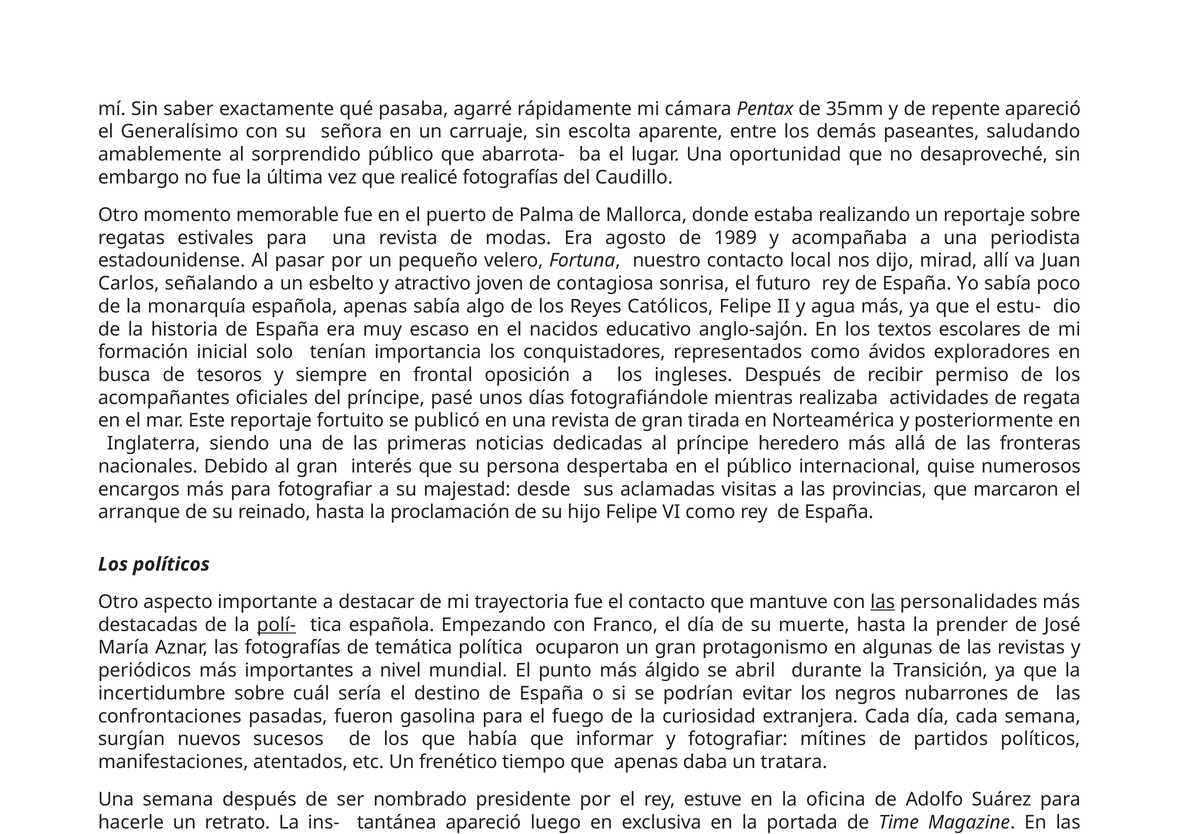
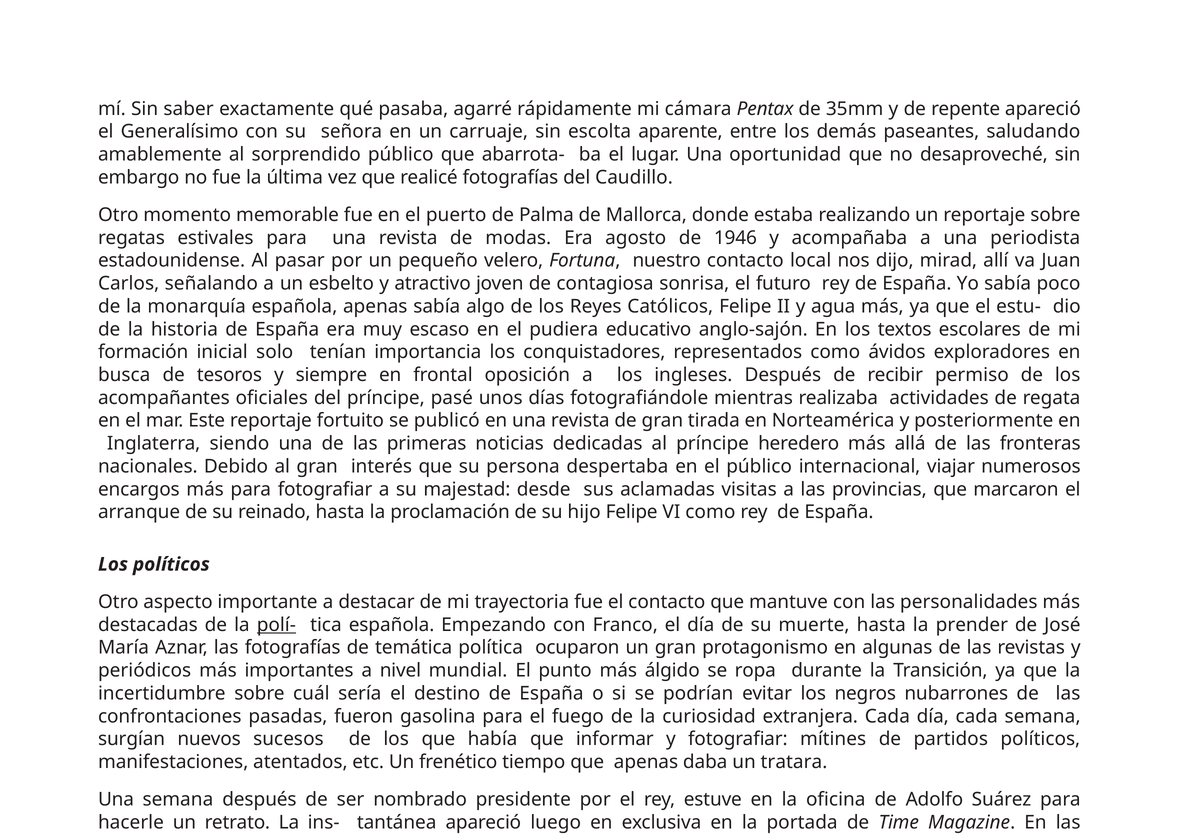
1989: 1989 -> 1946 (735, 238)
nacidos: nacidos -> pudiera (564, 329)
quise: quise -> viajar (951, 467)
las underline: present -> none (883, 602)
abril: abril -> ropa (755, 671)
